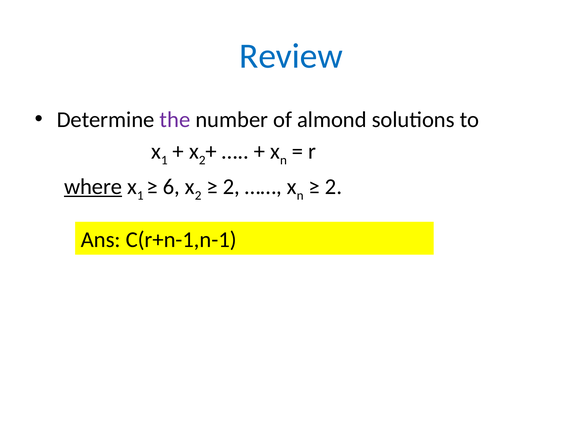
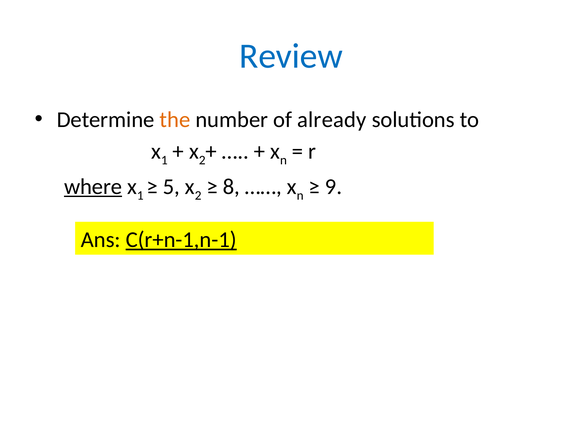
the colour: purple -> orange (175, 120)
almond: almond -> already (332, 120)
6: 6 -> 5 (171, 187)
2: 2 -> 8 (231, 187)
2: 2 -> 9 (334, 187)
C(r+n-1,n-1 underline: none -> present (181, 240)
